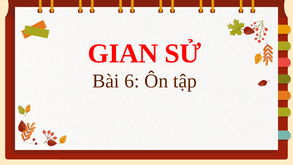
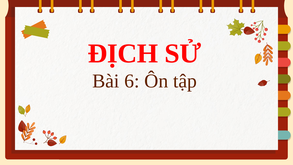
GIAN: GIAN -> ĐỊCH (123, 53)
